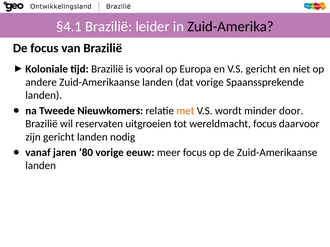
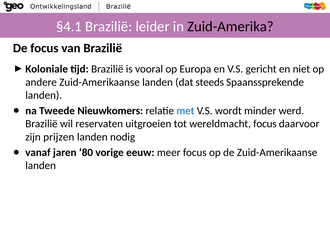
dat vorige: vorige -> steeds (210, 82)
met colour: orange -> blue (185, 111)
door: door -> werd (291, 111)
zijn gericht: gericht -> prijzen (59, 137)
